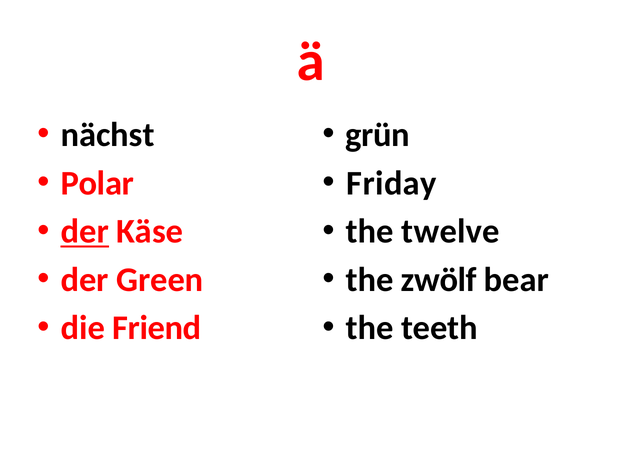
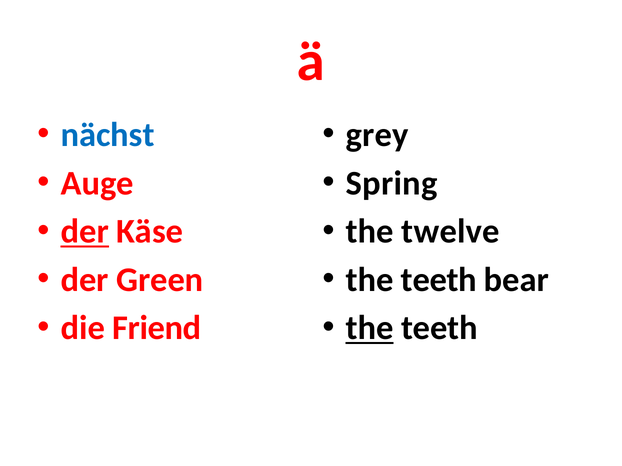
nächst colour: black -> blue (108, 135)
grün: grün -> grey (377, 135)
Polar: Polar -> Auge (97, 183)
Friday: Friday -> Spring (392, 183)
zwölf: zwölf -> teeth (439, 280)
the underline: none -> present (370, 328)
